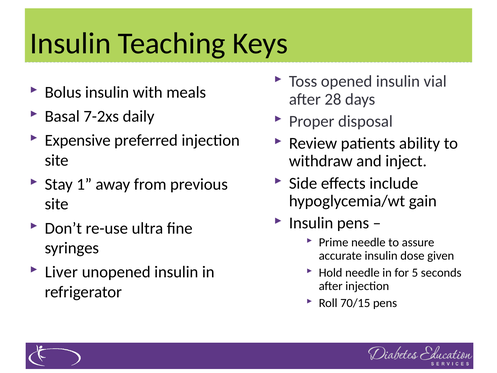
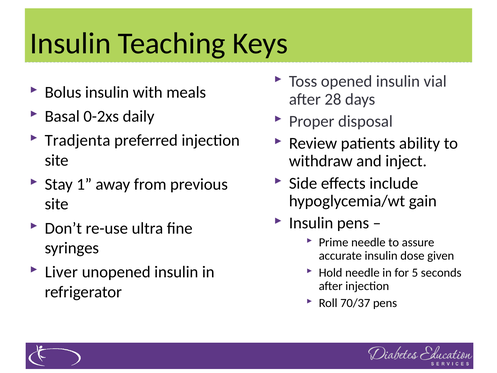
7-2xs: 7-2xs -> 0-2xs (101, 116)
Expensive: Expensive -> Tradjenta (78, 140)
70/15: 70/15 -> 70/37 (355, 303)
